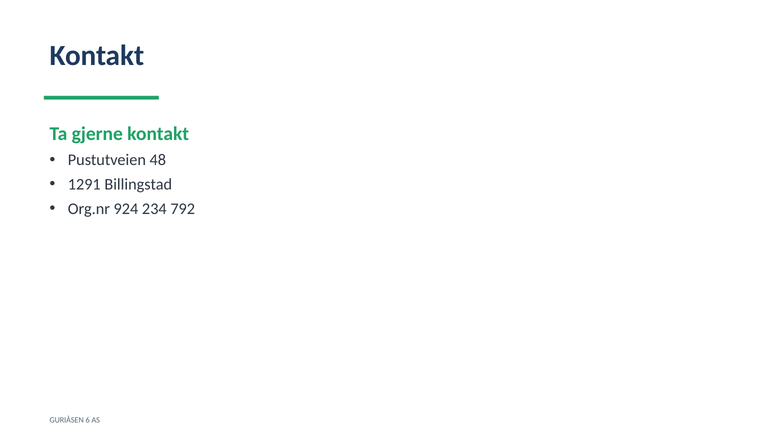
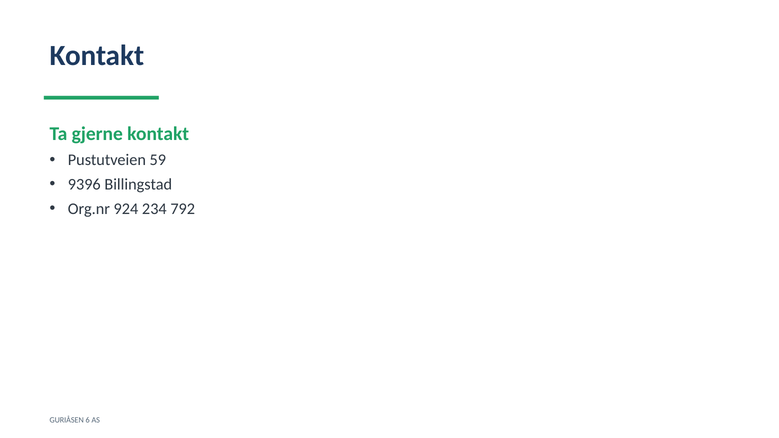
48: 48 -> 59 (158, 160)
1291: 1291 -> 9396 (84, 185)
